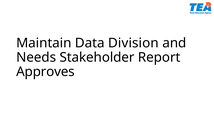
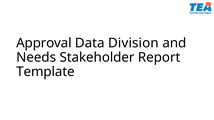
Maintain: Maintain -> Approval (44, 43)
Approves: Approves -> Template (45, 72)
